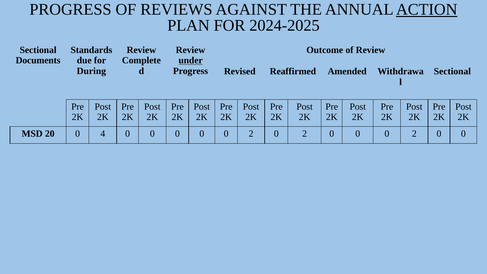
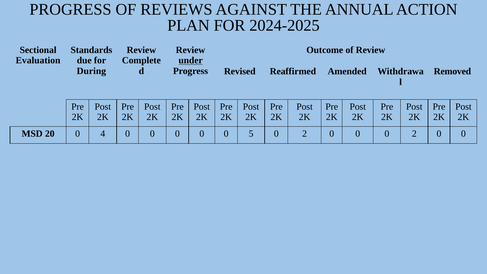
ACTION underline: present -> none (427, 9)
Documents: Documents -> Evaluation (38, 60)
Sectional: Sectional -> Removed (452, 71)
2: 2 -> 5 (251, 134)
